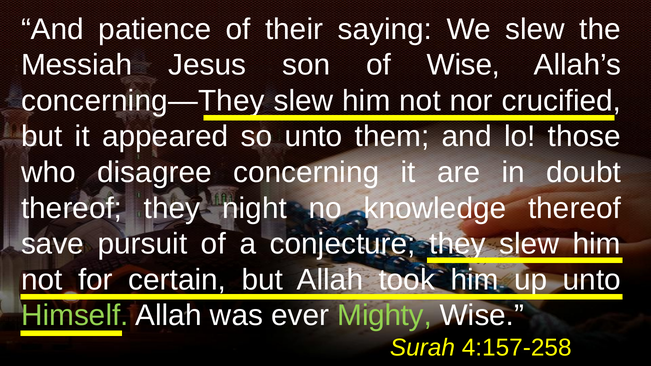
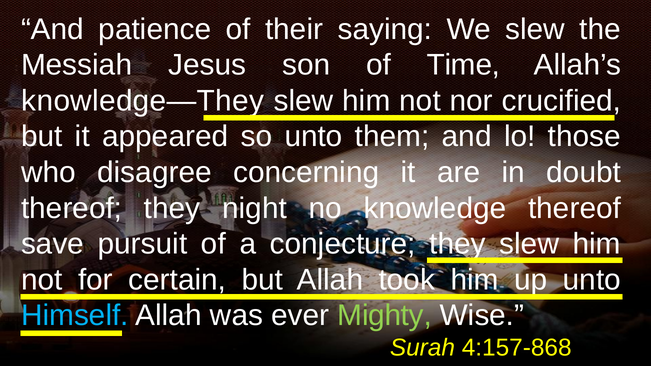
of Wise: Wise -> Time (463, 65)
concerning—They: concerning—They -> knowledge—They (143, 101)
Himself colour: light green -> light blue (75, 316)
4:157-258: 4:157-258 -> 4:157-868 (517, 348)
